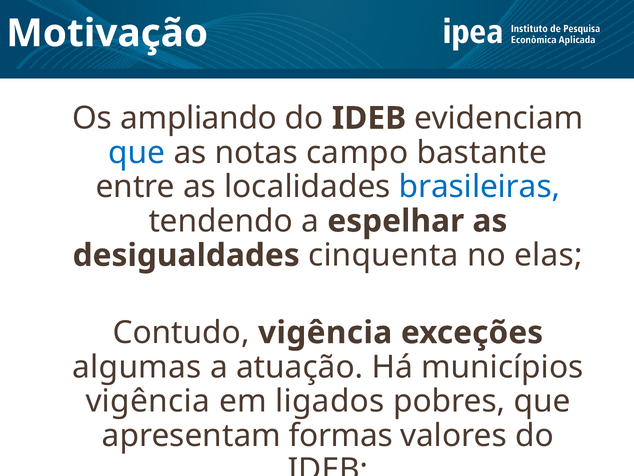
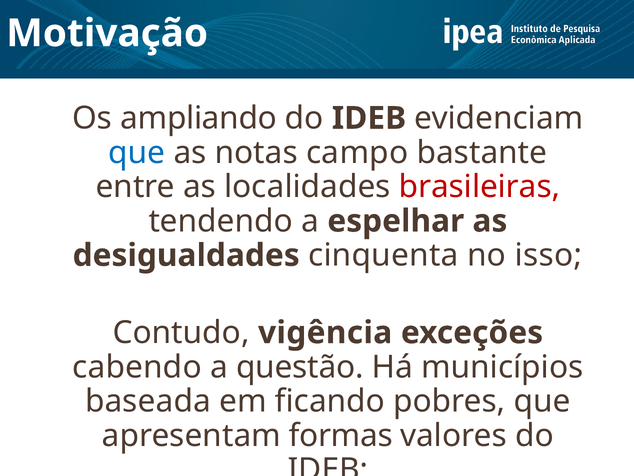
brasileiras colour: blue -> red (480, 187)
elas: elas -> isso (548, 255)
algumas: algumas -> cabendo (137, 367)
atuação: atuação -> questão (300, 367)
vigência: vigência -> baseada (148, 401)
ligados: ligados -> ficando (330, 401)
